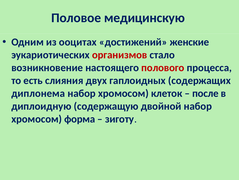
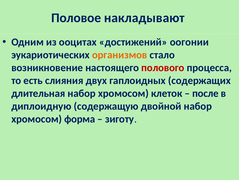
медицинскую: медицинскую -> накладывают (144, 18)
женские: женские -> оогонии (189, 42)
организмов colour: red -> orange (120, 55)
диплонема: диплонема -> длительная (38, 93)
